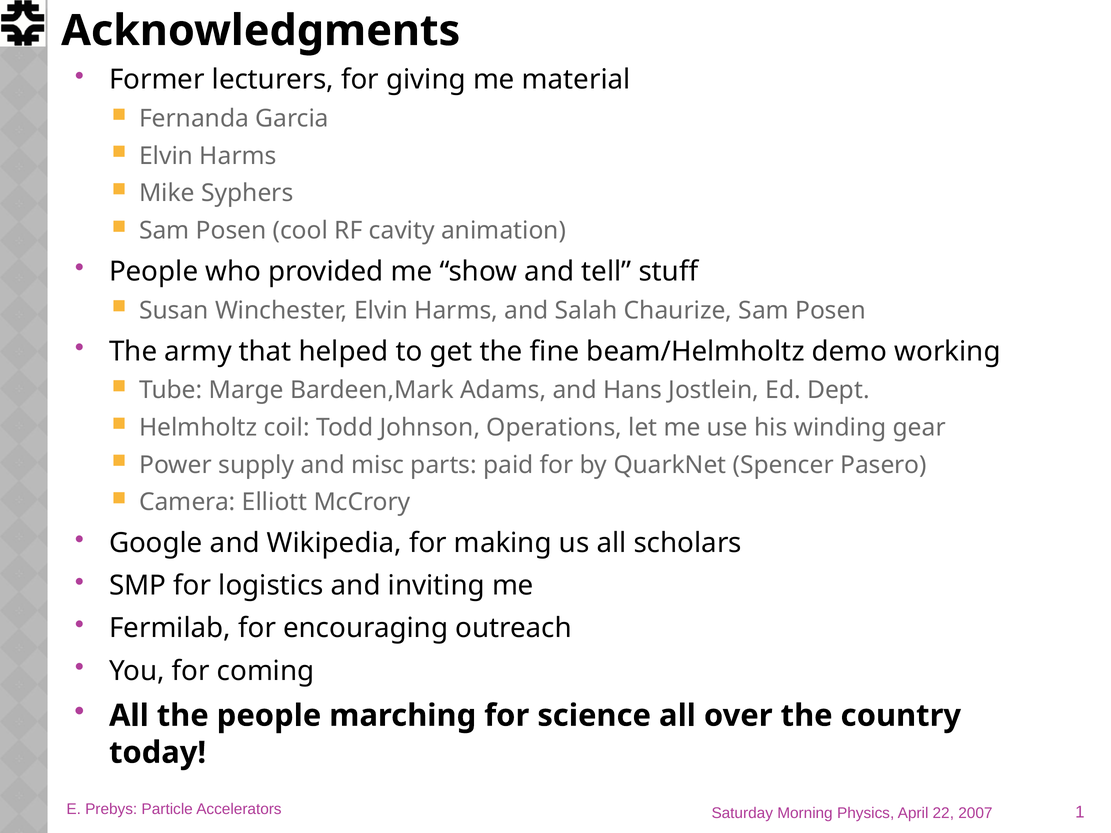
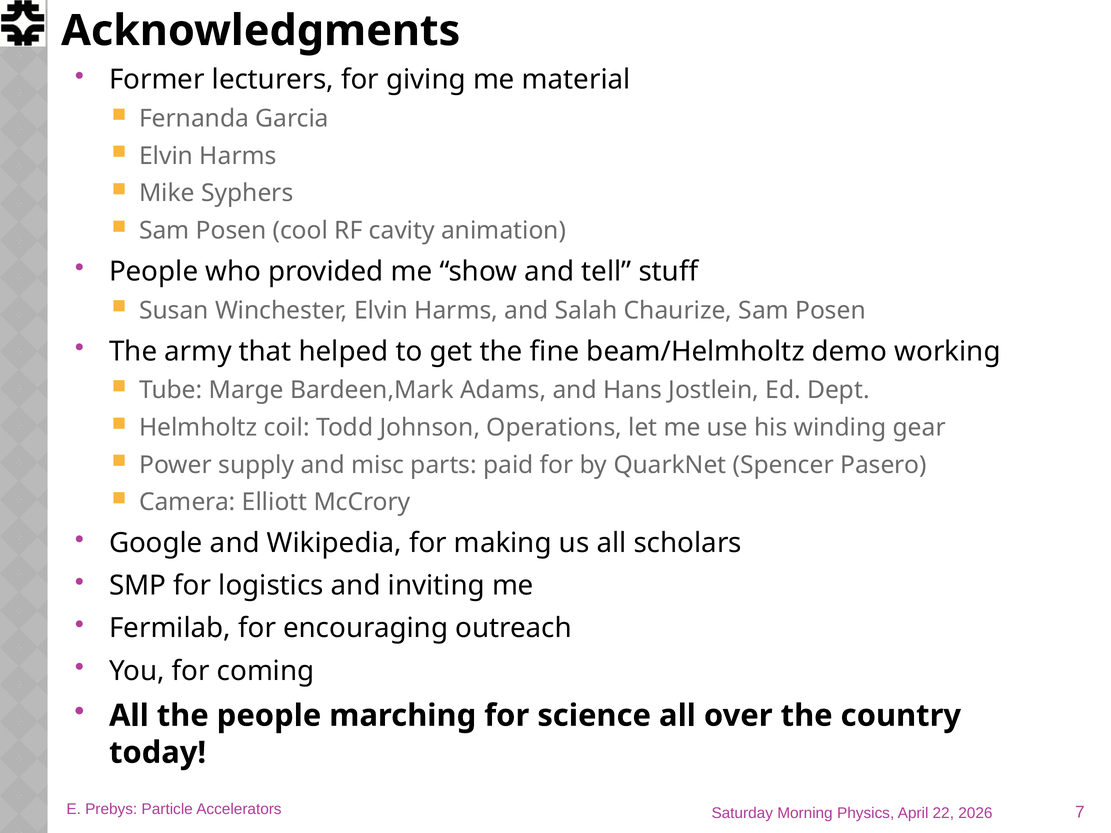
1: 1 -> 7 (1080, 813)
2007: 2007 -> 2026 (975, 813)
